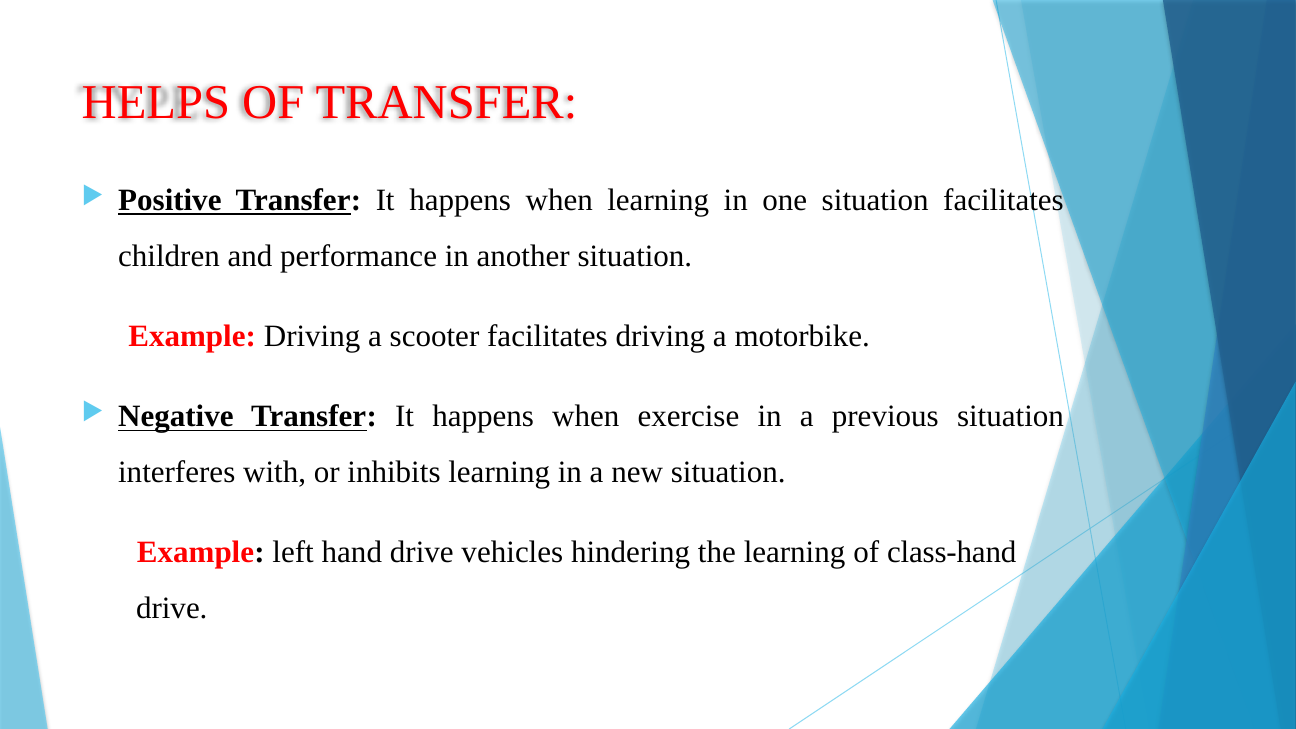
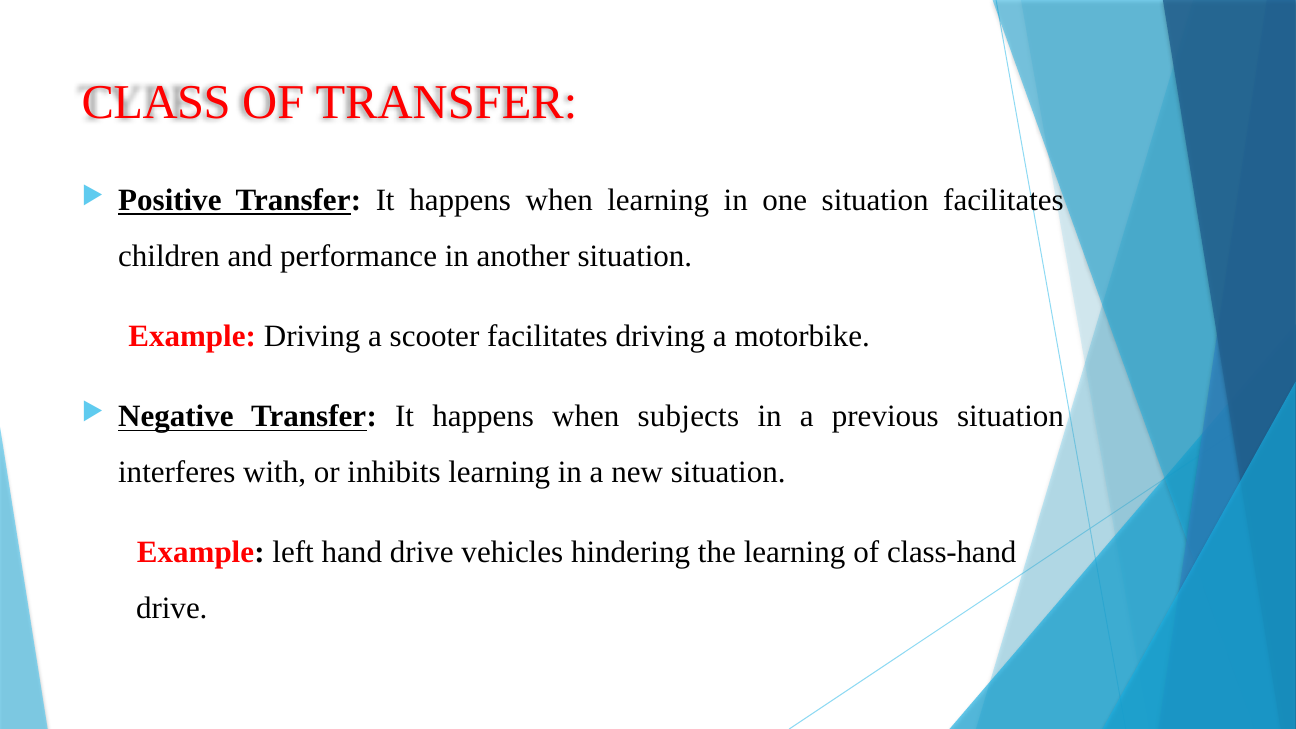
HELPS: HELPS -> CLASS (156, 102)
exercise: exercise -> subjects (688, 417)
